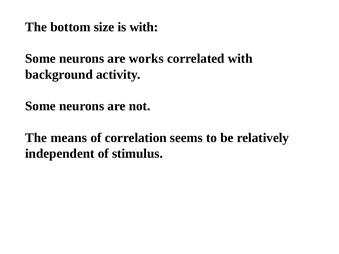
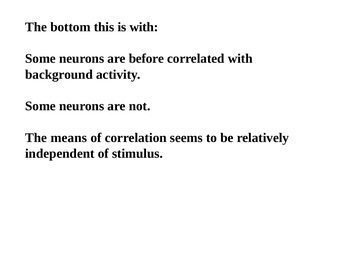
size: size -> this (104, 27)
works: works -> before (146, 59)
